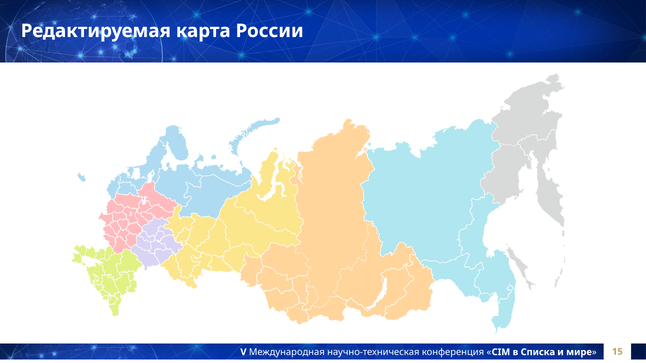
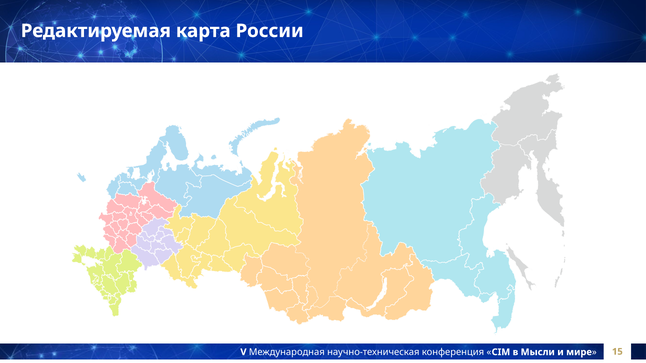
Списка: Списка -> Мысли (538, 352)
